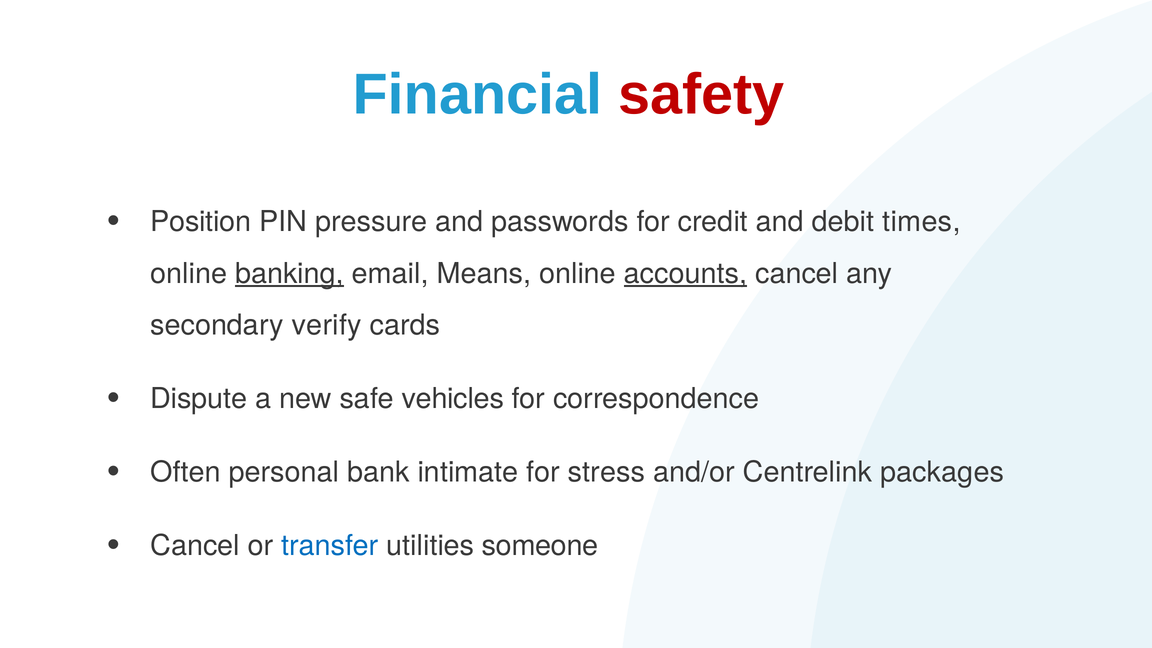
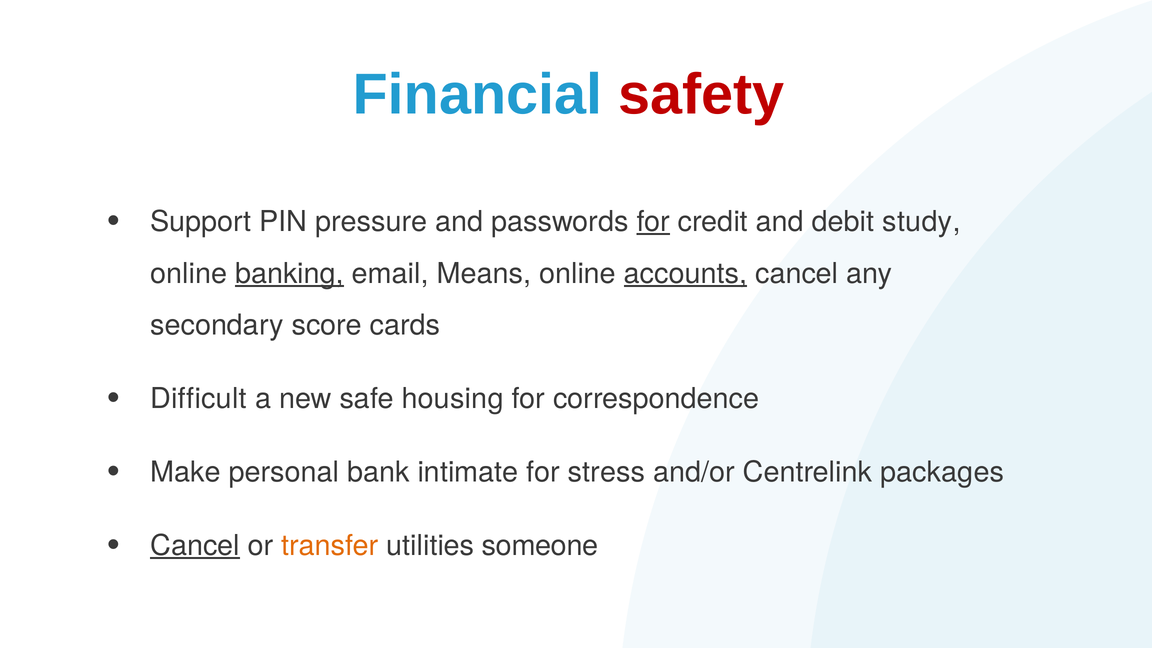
Position: Position -> Support (201, 222)
for underline: none -> present (653, 222)
times: times -> study (921, 222)
verify: verify -> score (327, 325)
Dispute: Dispute -> Difficult (199, 399)
vehicles: vehicles -> housing (453, 399)
Often: Often -> Make (185, 472)
Cancel underline: none -> present (195, 546)
transfer colour: blue -> orange (330, 546)
